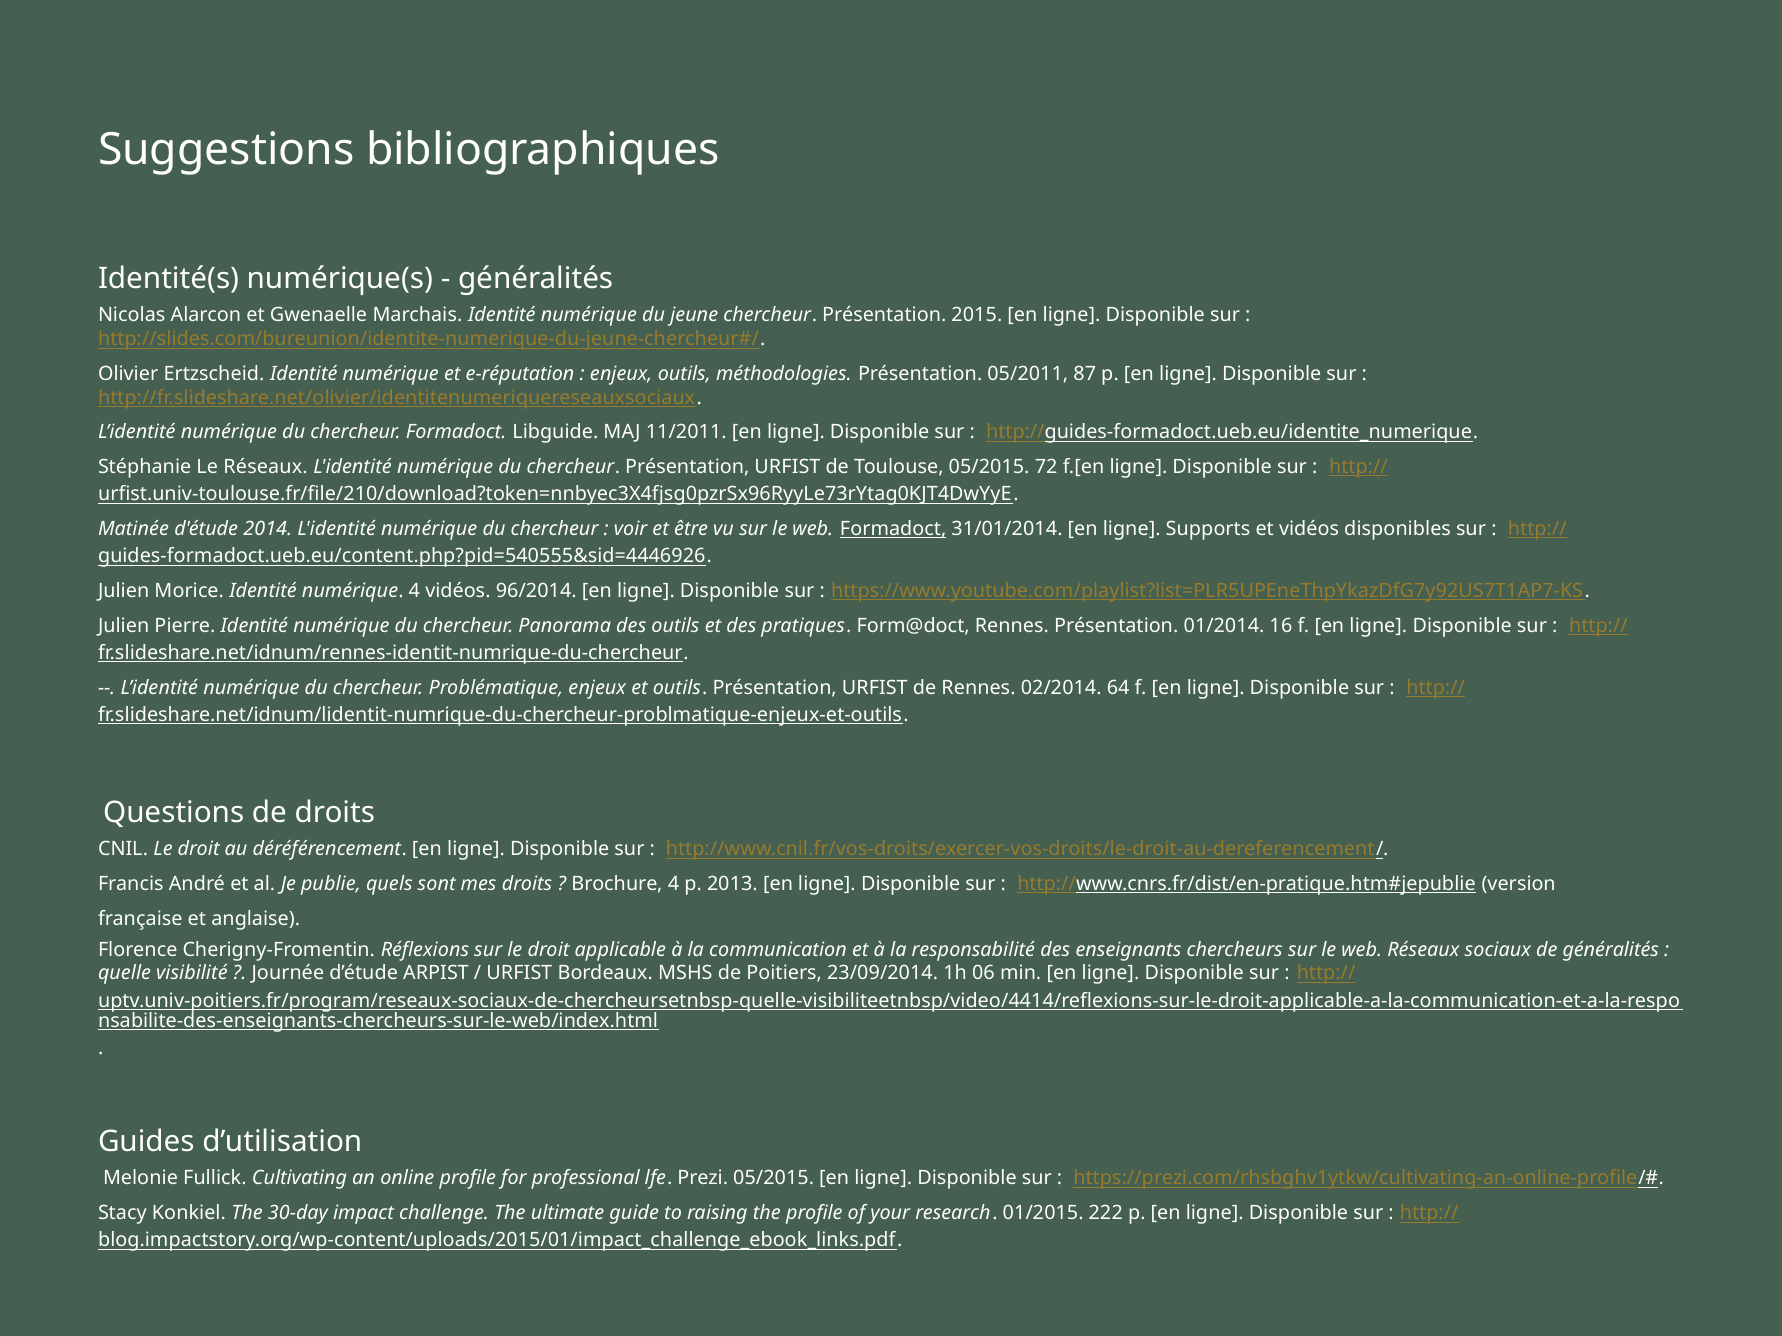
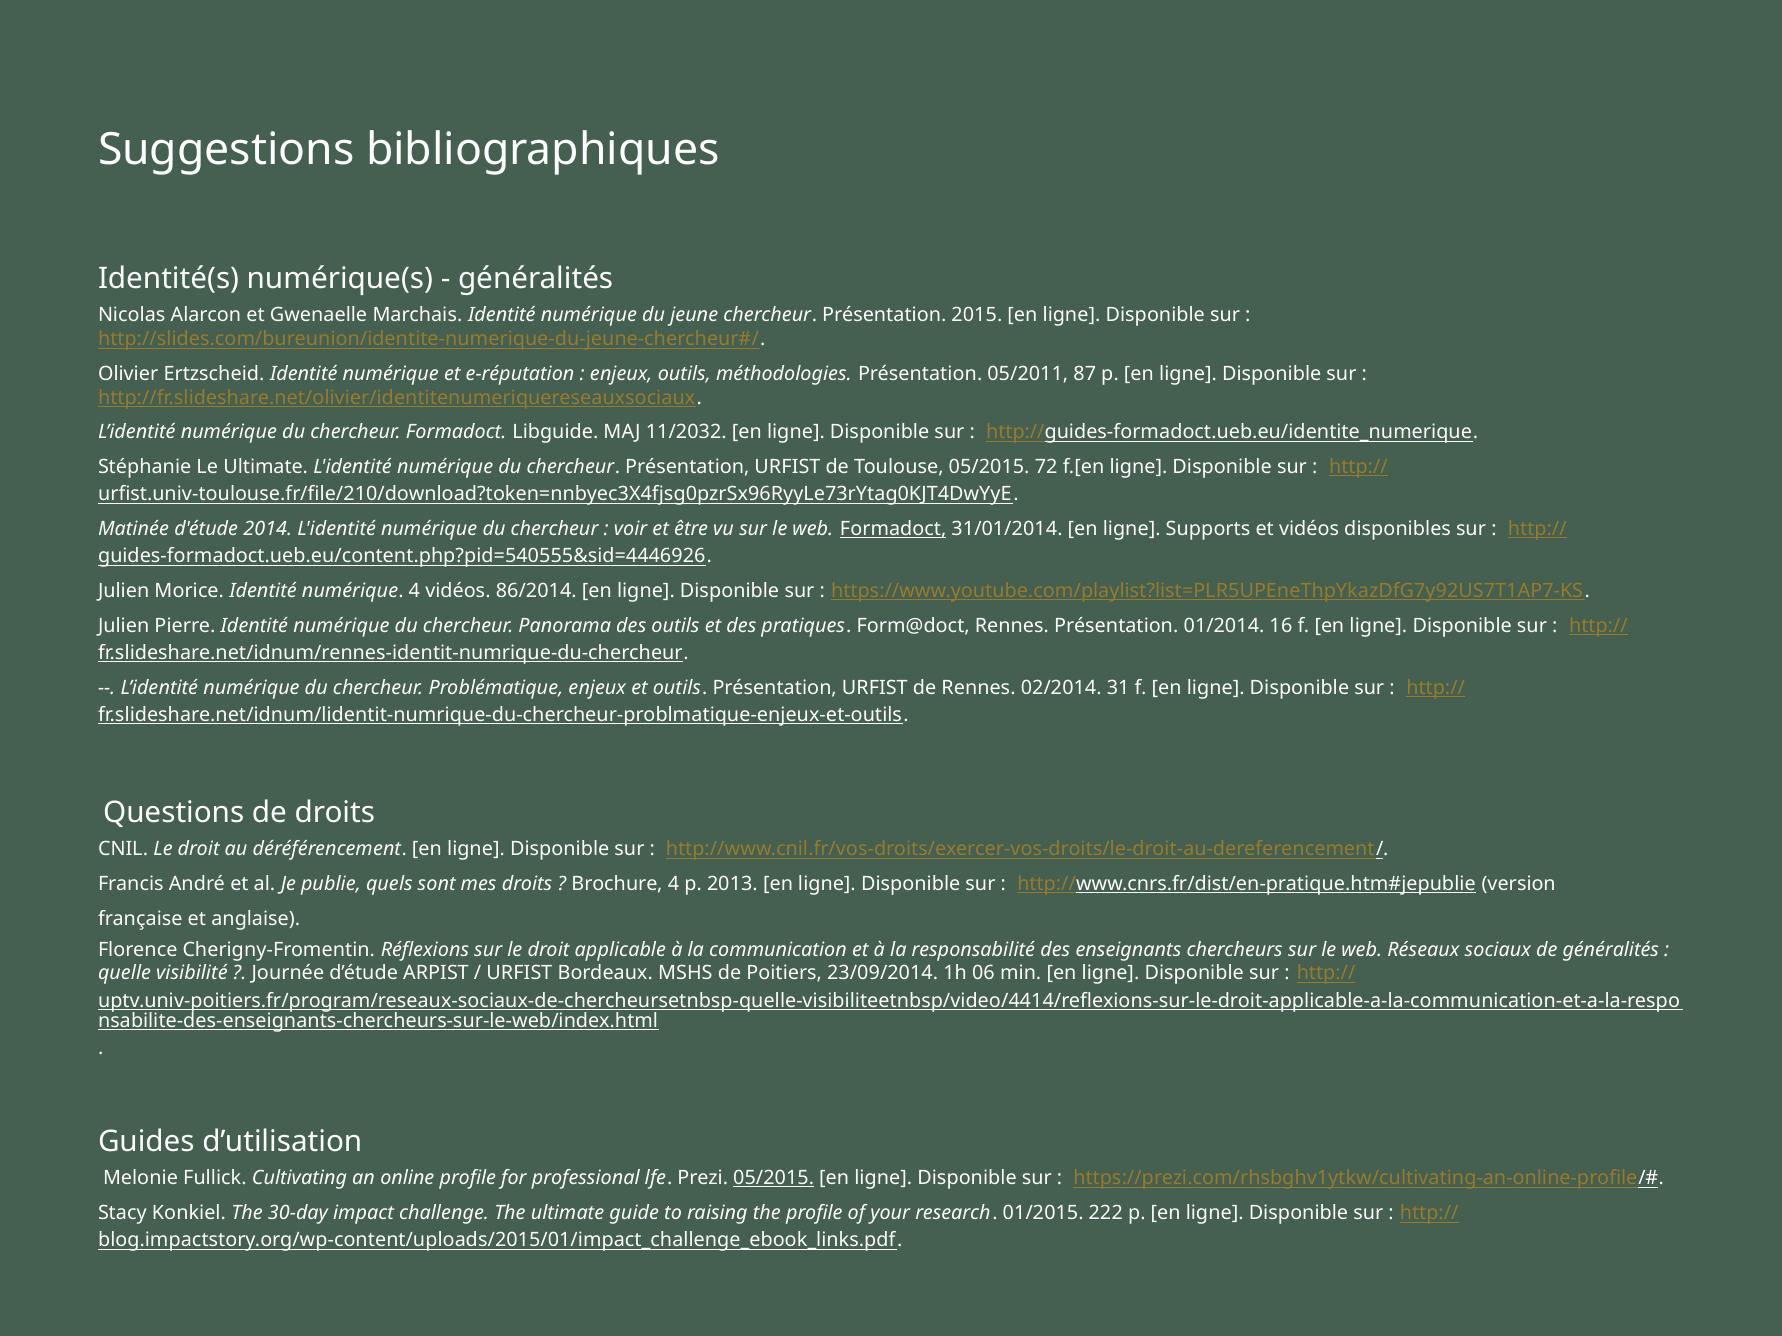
11/2011: 11/2011 -> 11/2032 (686, 432)
Le Réseaux: Réseaux -> Ultimate (266, 467)
96/2014: 96/2014 -> 86/2014 (536, 591)
64: 64 -> 31 (1118, 688)
05/2015 underline: none -> present (774, 1179)
